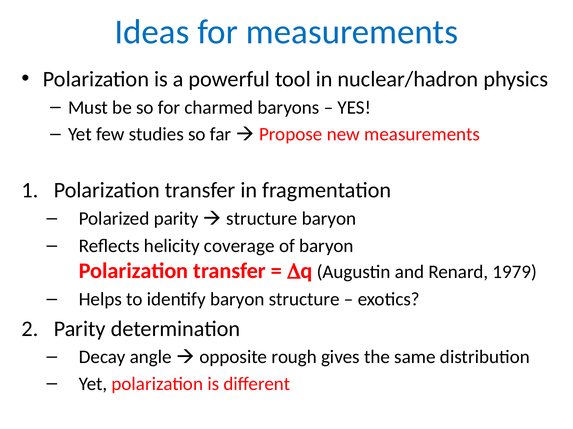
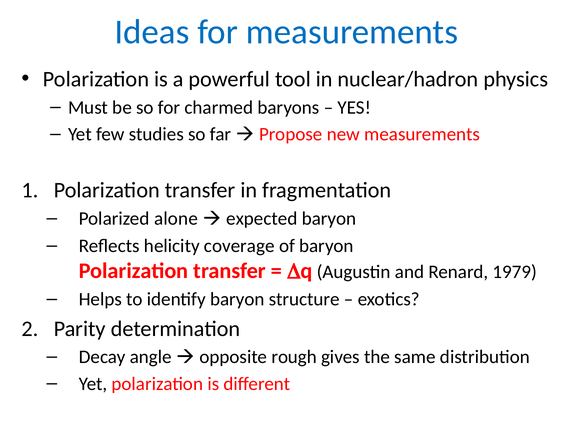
Polarized parity: parity -> alone (176, 219)
structure: structure -> expected (262, 219)
